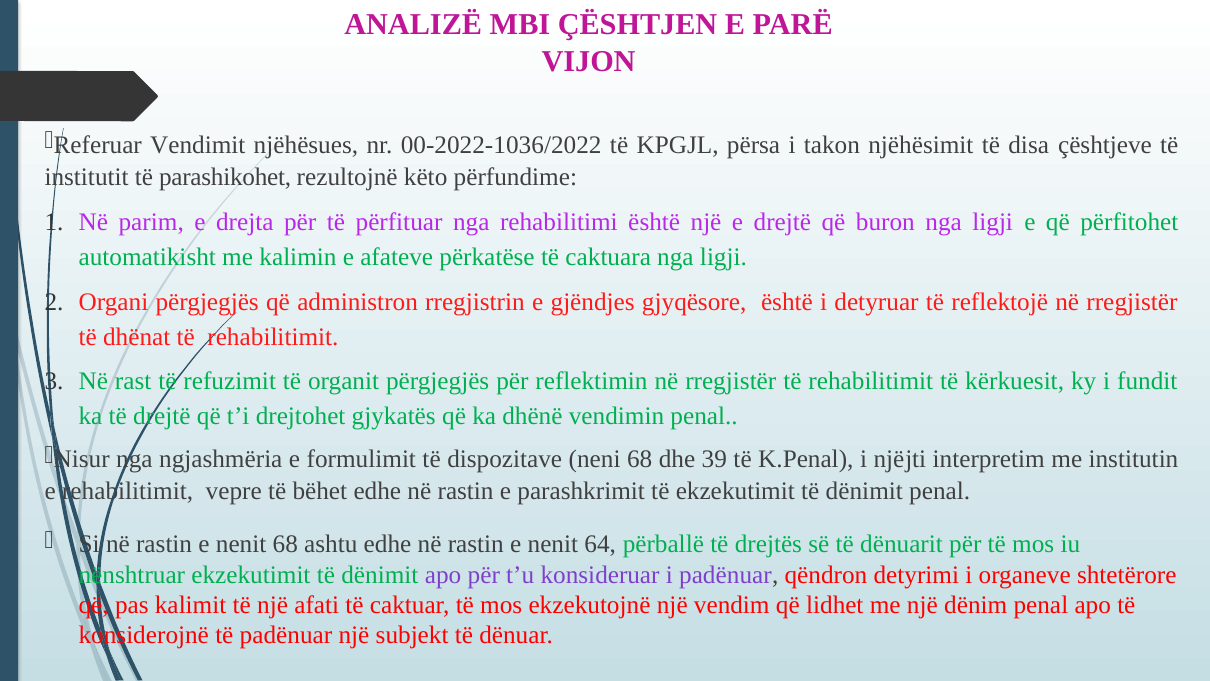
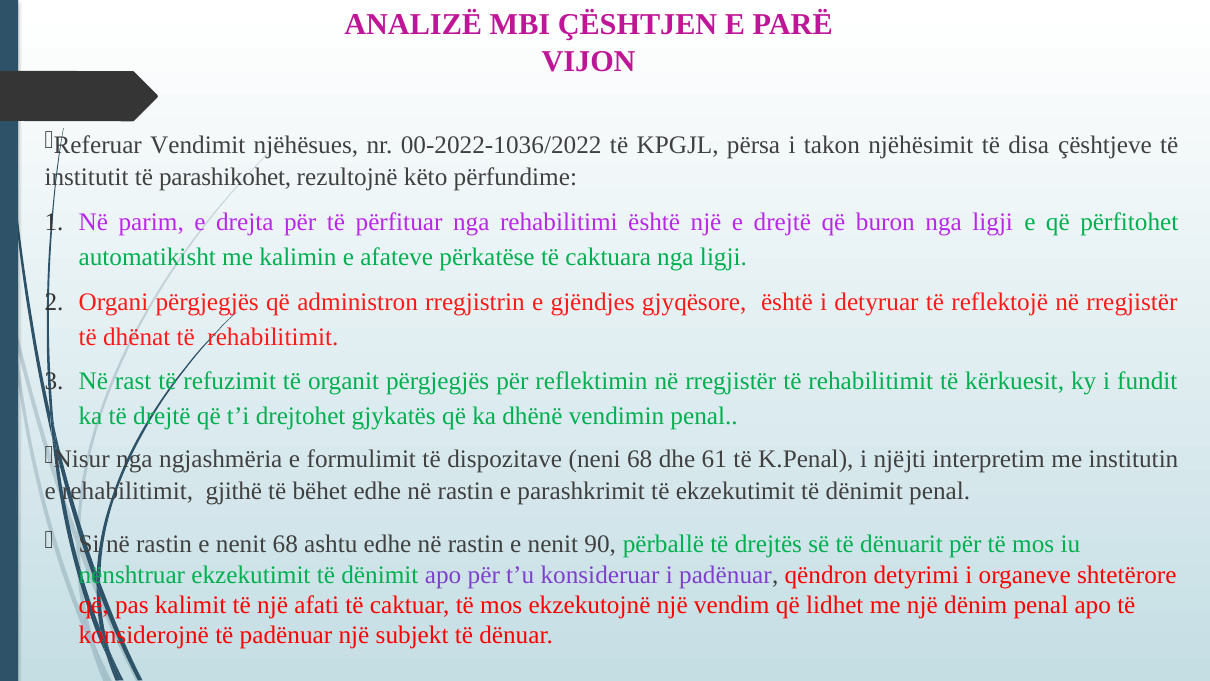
39: 39 -> 61 (714, 459)
vepre: vepre -> gjithë (234, 491)
64: 64 -> 90 (600, 544)
